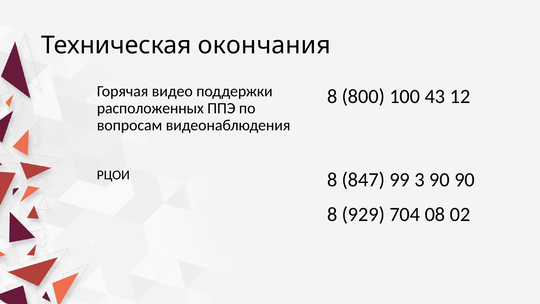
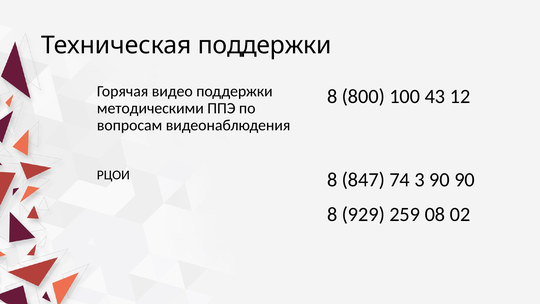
Техническая окончания: окончания -> поддержки (265, 45)
расположенных: расположенных -> методическими (150, 108)
99: 99 -> 74 (400, 180)
704: 704 -> 259 (405, 214)
